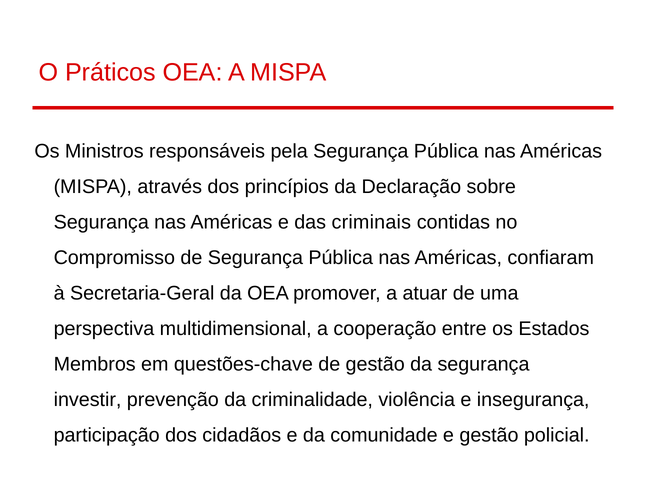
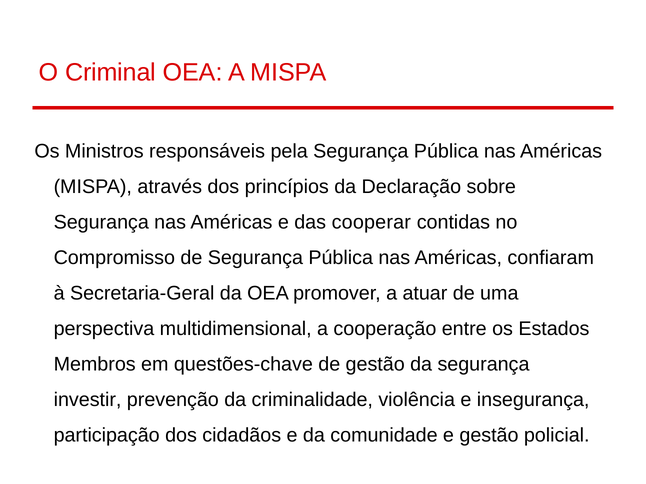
Práticos: Práticos -> Criminal (111, 73)
criminais: criminais -> cooperar (371, 223)
